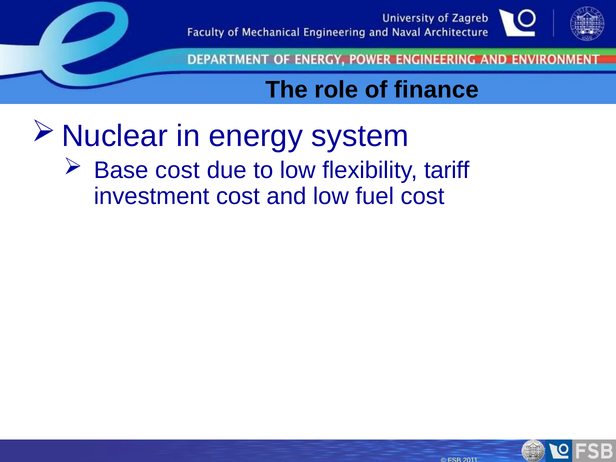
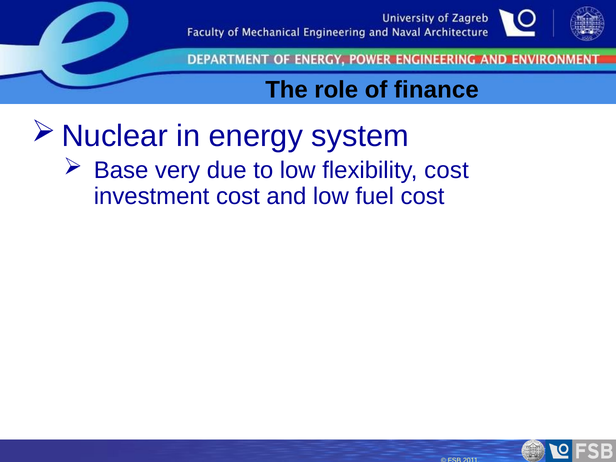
Base cost: cost -> very (178, 170)
flexibility tariff: tariff -> cost (447, 170)
